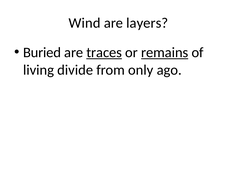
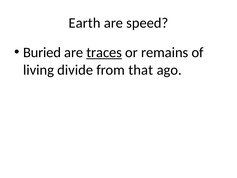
Wind: Wind -> Earth (85, 23)
layers: layers -> speed (147, 23)
remains underline: present -> none (165, 52)
only: only -> that (141, 70)
